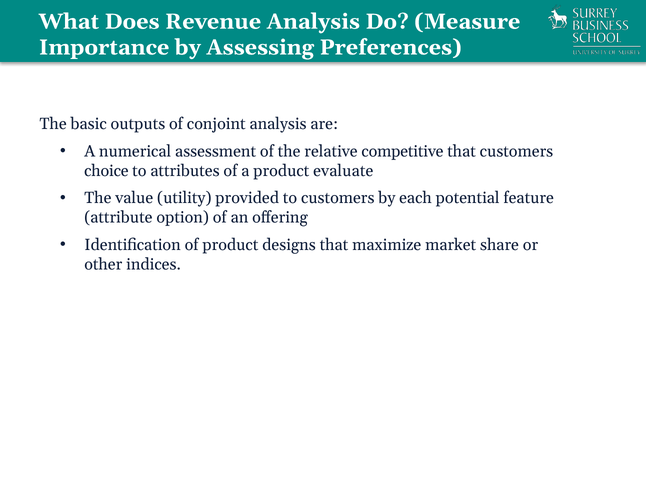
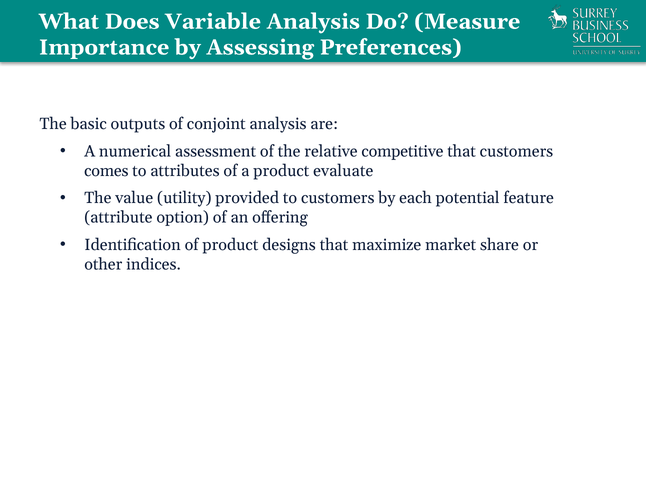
Revenue: Revenue -> Variable (213, 22)
choice: choice -> comes (106, 171)
